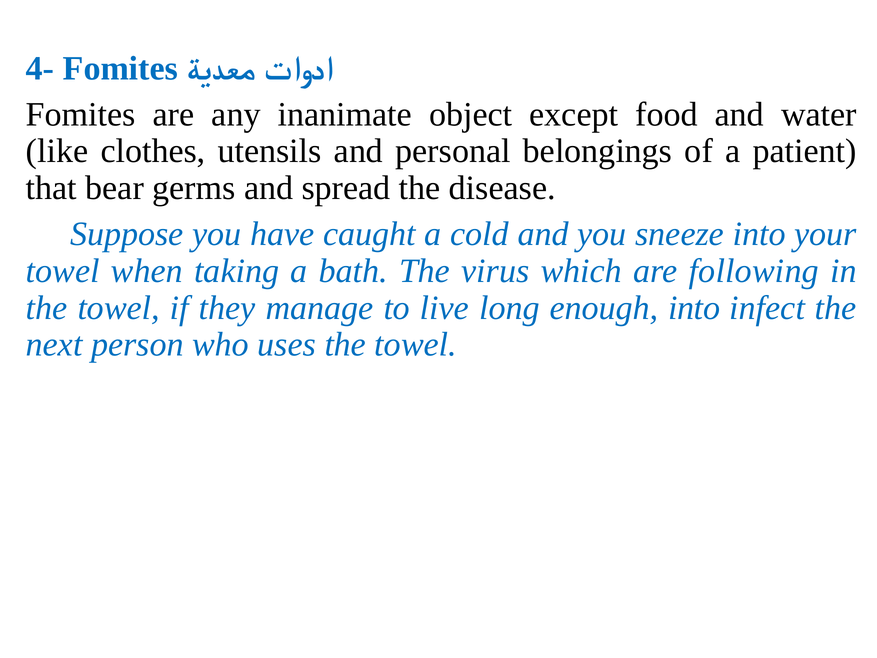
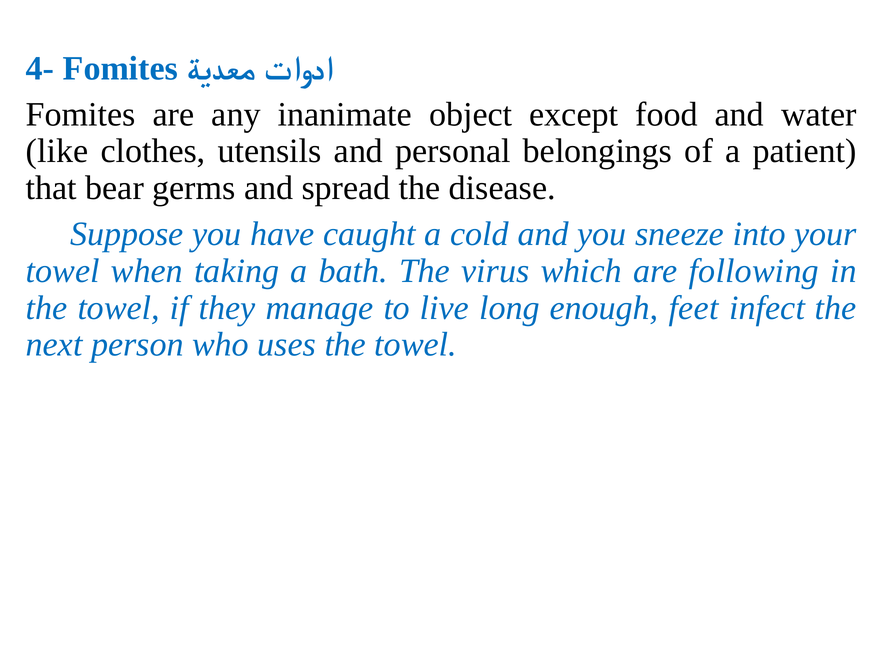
enough into: into -> feet (694, 308)
